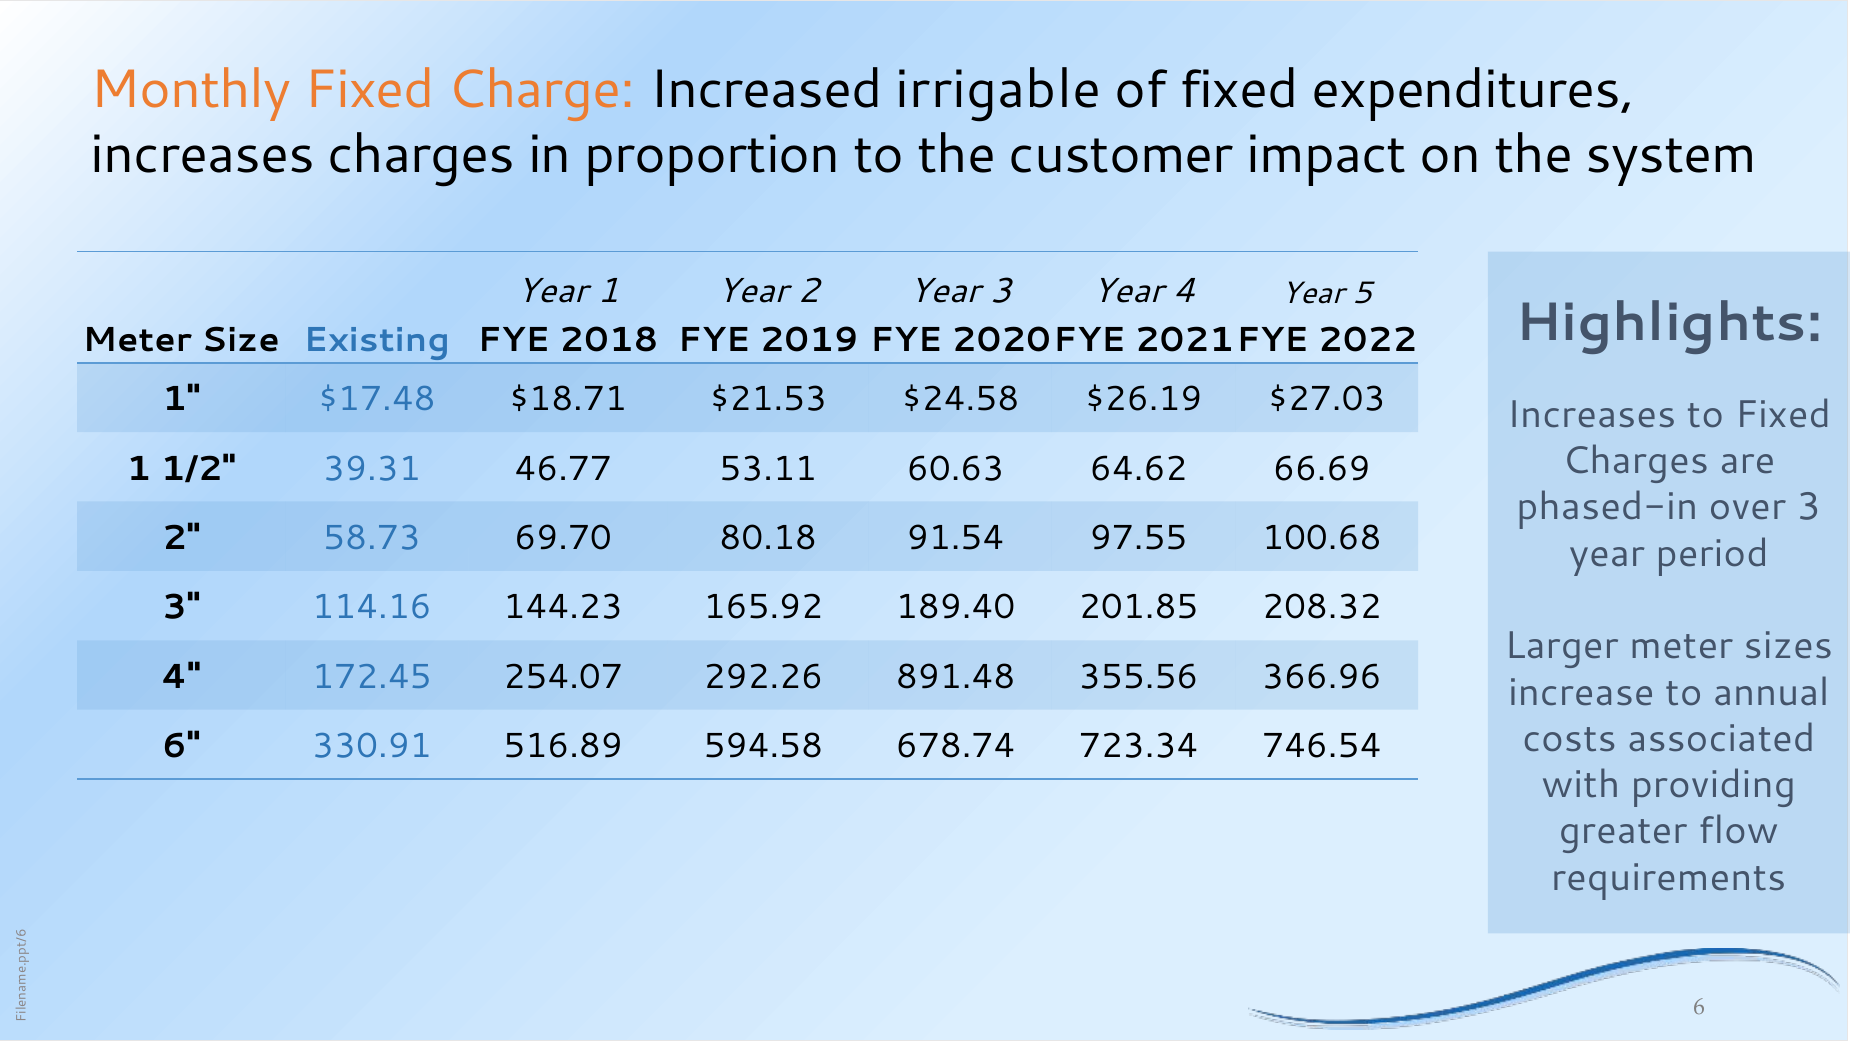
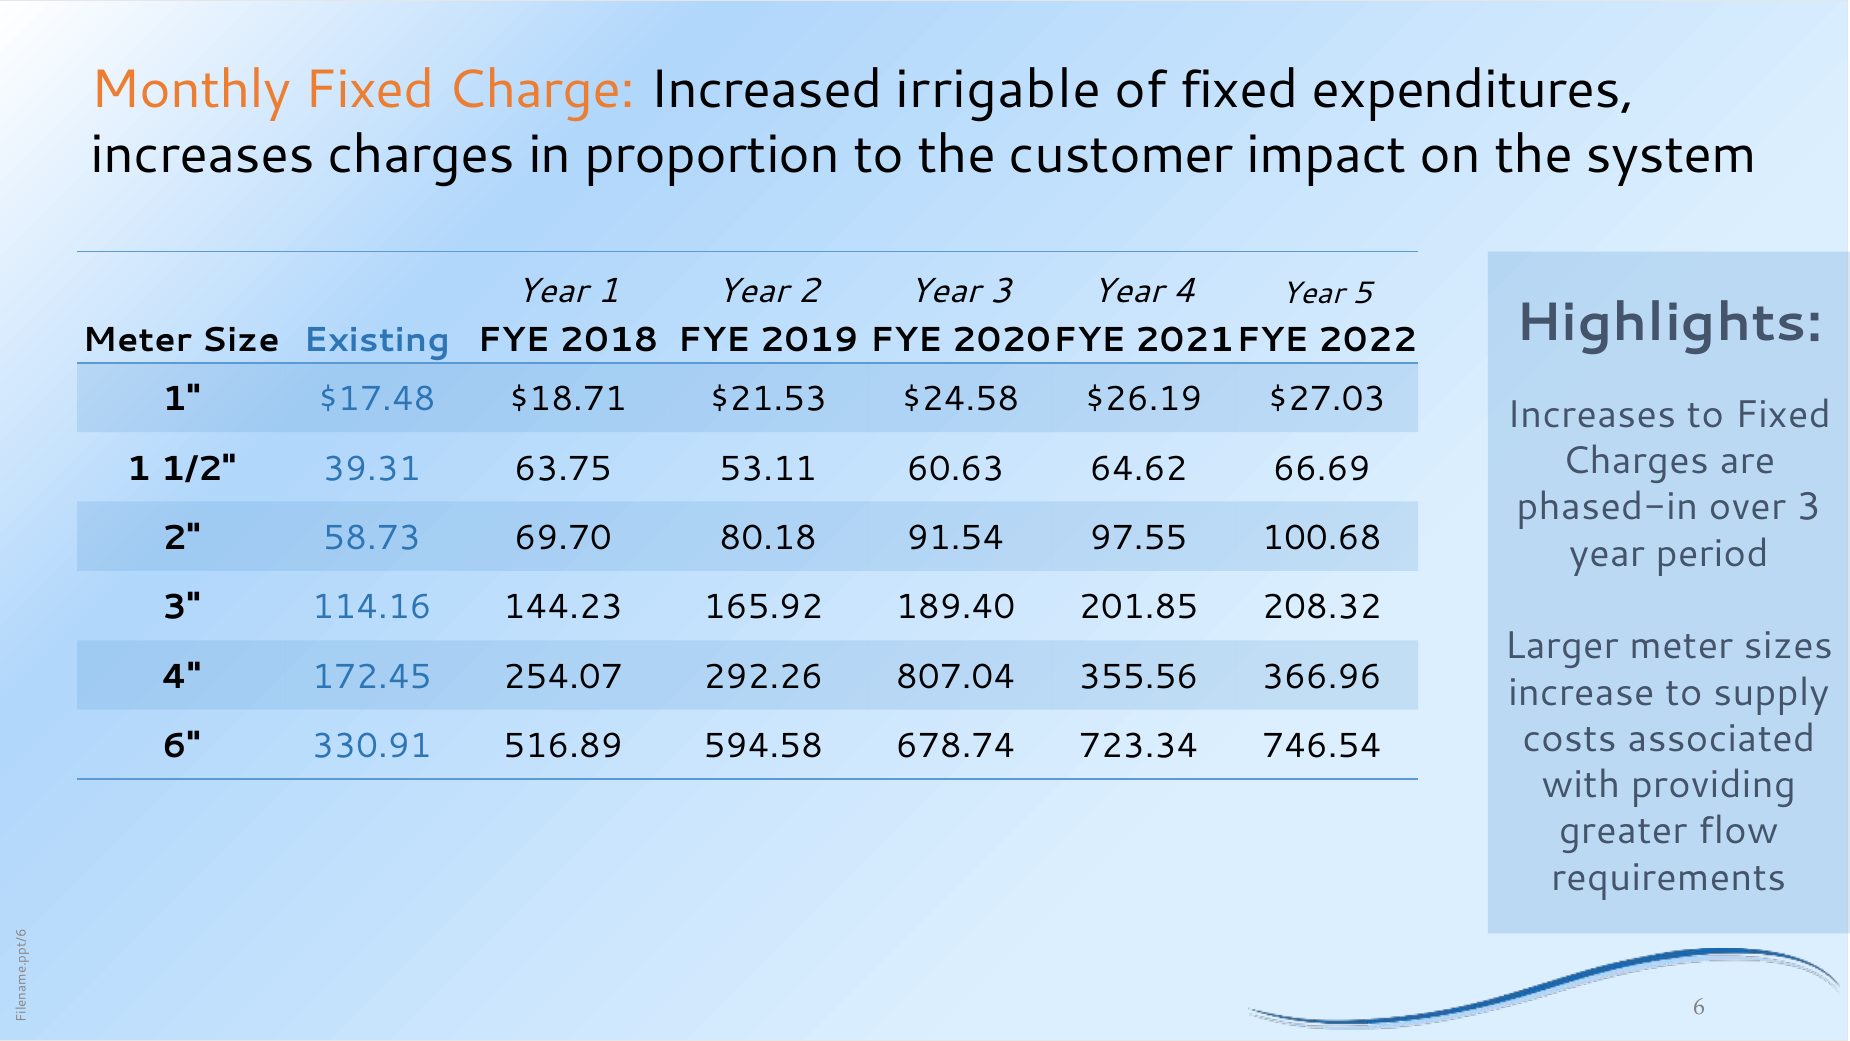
46.77: 46.77 -> 63.75 (563, 469)
891.48: 891.48 -> 807.04 (956, 677)
annual: annual -> supply (1771, 692)
